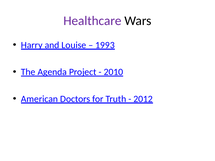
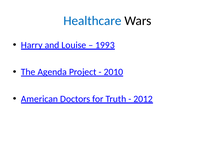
Healthcare colour: purple -> blue (92, 21)
